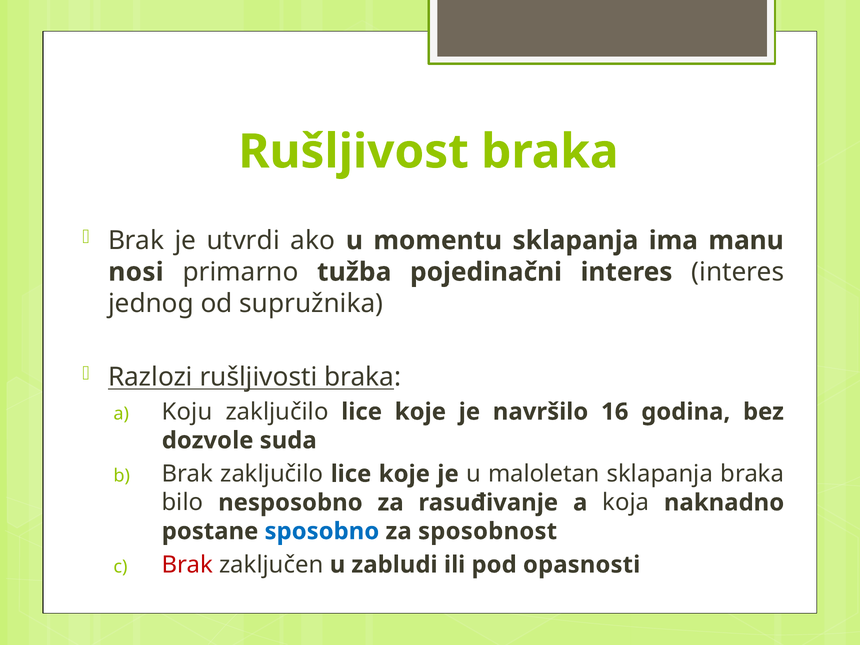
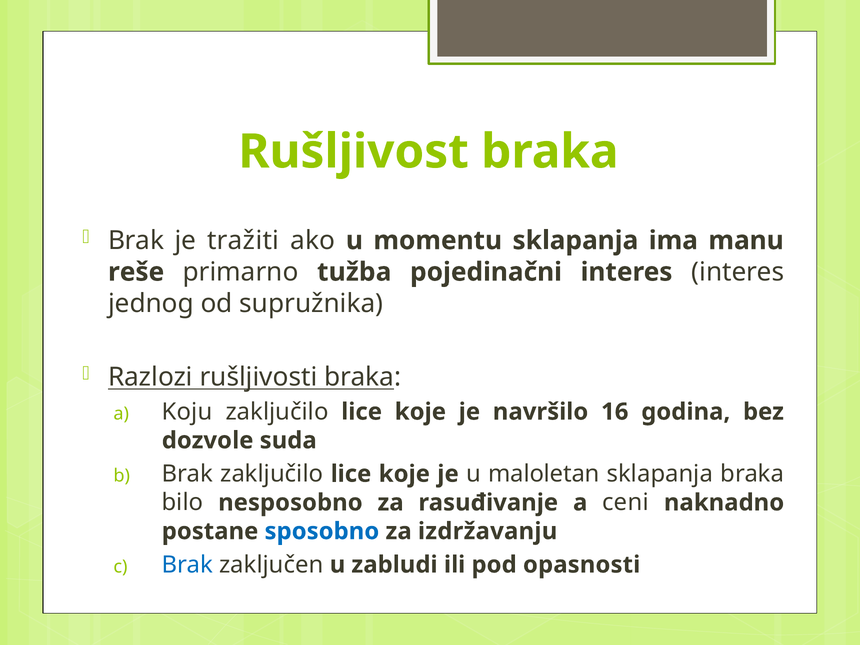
utvrdi: utvrdi -> tražiti (243, 240)
nosi: nosi -> reše (136, 272)
koja: koja -> ceni (626, 503)
sposobnost: sposobnost -> izdržavanju (488, 531)
Brak colour: red -> blue (187, 565)
